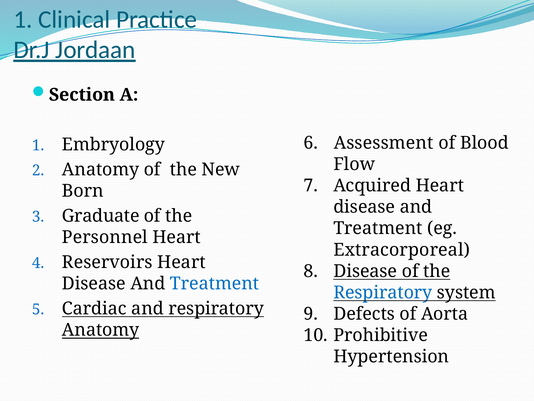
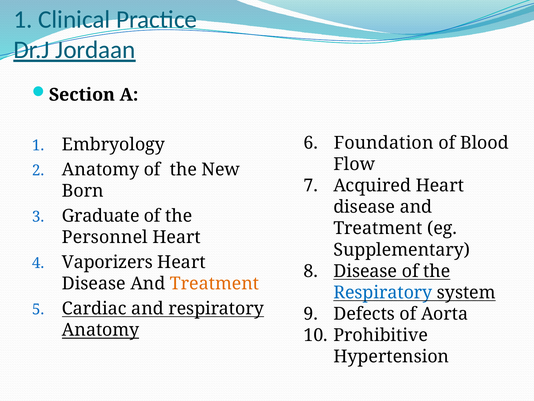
Assessment: Assessment -> Foundation (384, 143)
Extracorporeal: Extracorporeal -> Supplementary (402, 249)
Reservoirs: Reservoirs -> Vaporizers (107, 262)
Treatment colour: blue -> orange (215, 283)
